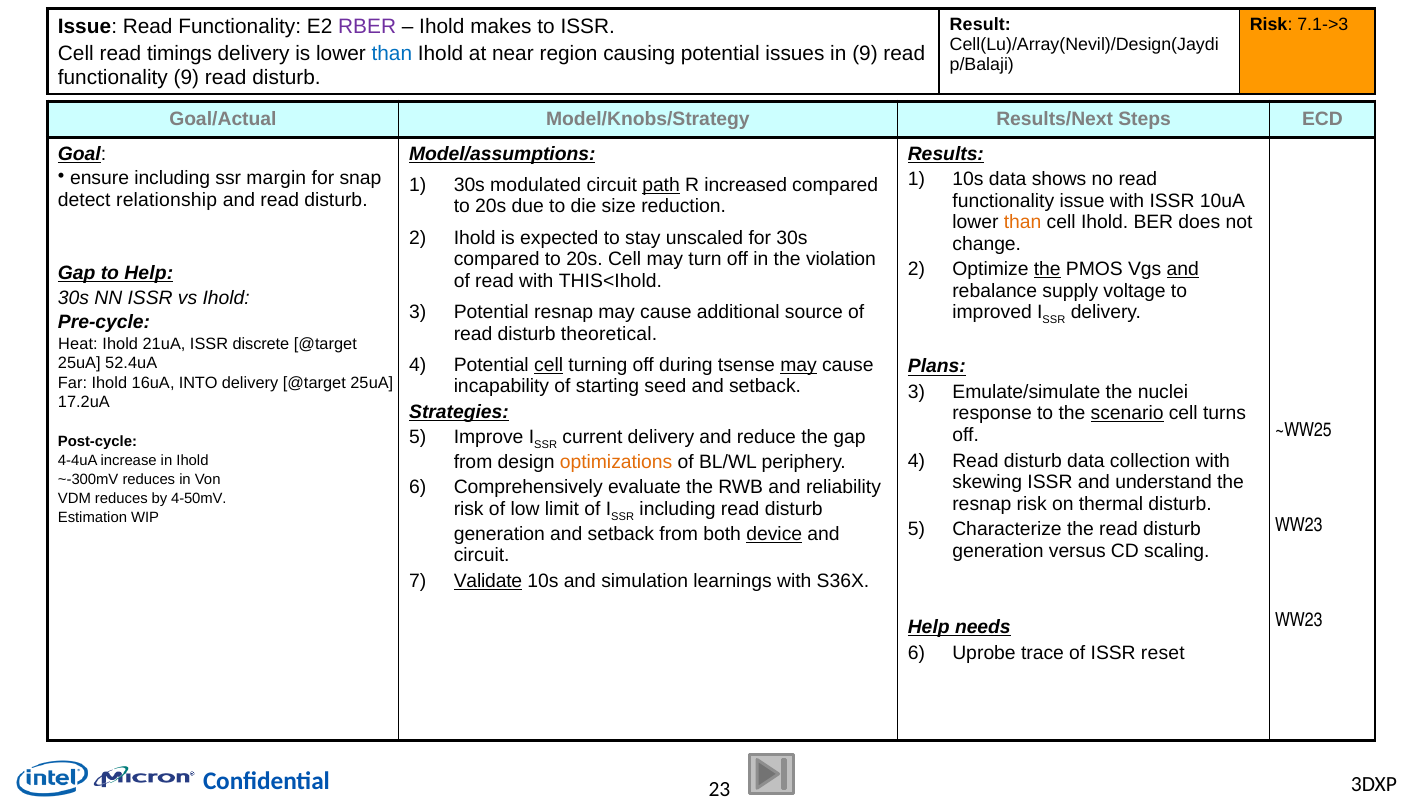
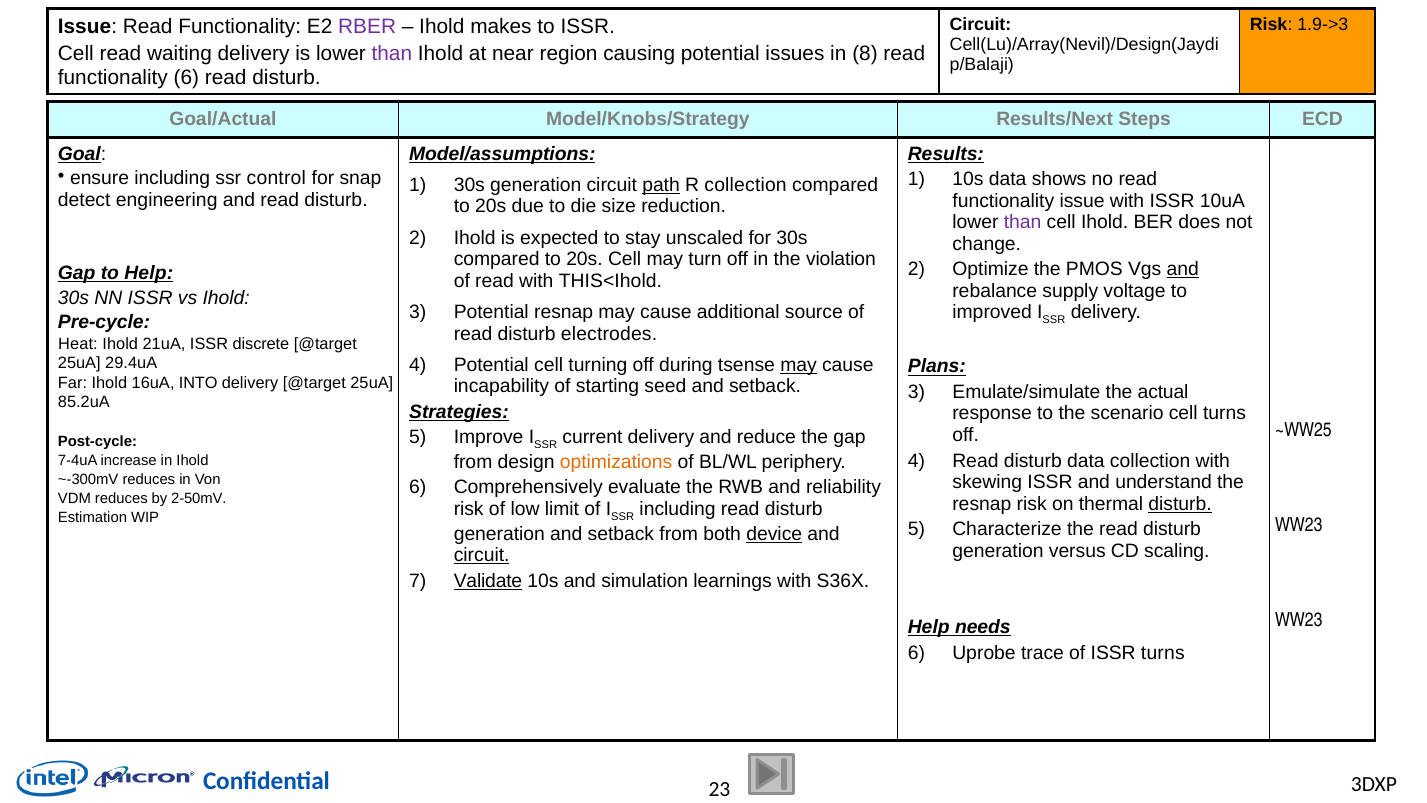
Result: Result -> Circuit (980, 25)
7.1->3: 7.1->3 -> 1.9->3 (1323, 25)
timings: timings -> waiting (179, 54)
than colour: blue -> purple (392, 54)
in 9: 9 -> 8 (865, 54)
functionality 9: 9 -> 6 (186, 77)
margin: margin -> control (276, 178)
30s modulated: modulated -> generation (536, 185)
R increased: increased -> collection (746, 185)
relationship: relationship -> engineering (167, 200)
than colour: orange -> purple (1023, 222)
the underline: present -> none (1047, 269)
theoretical: theoretical -> electrodes (609, 334)
52.4uA: 52.4uA -> 29.4uA (131, 363)
cell underline: present -> none (549, 365)
nuclei: nuclei -> actual (1163, 392)
17.2uA: 17.2uA -> 85.2uA (84, 401)
scenario underline: present -> none (1127, 413)
4-4uA: 4-4uA -> 7-4uA (78, 460)
4-50mV: 4-50mV -> 2-50mV (199, 498)
disturb underline: none -> present (1180, 504)
circuit underline: none -> present (482, 555)
ISSR reset: reset -> turns (1163, 652)
